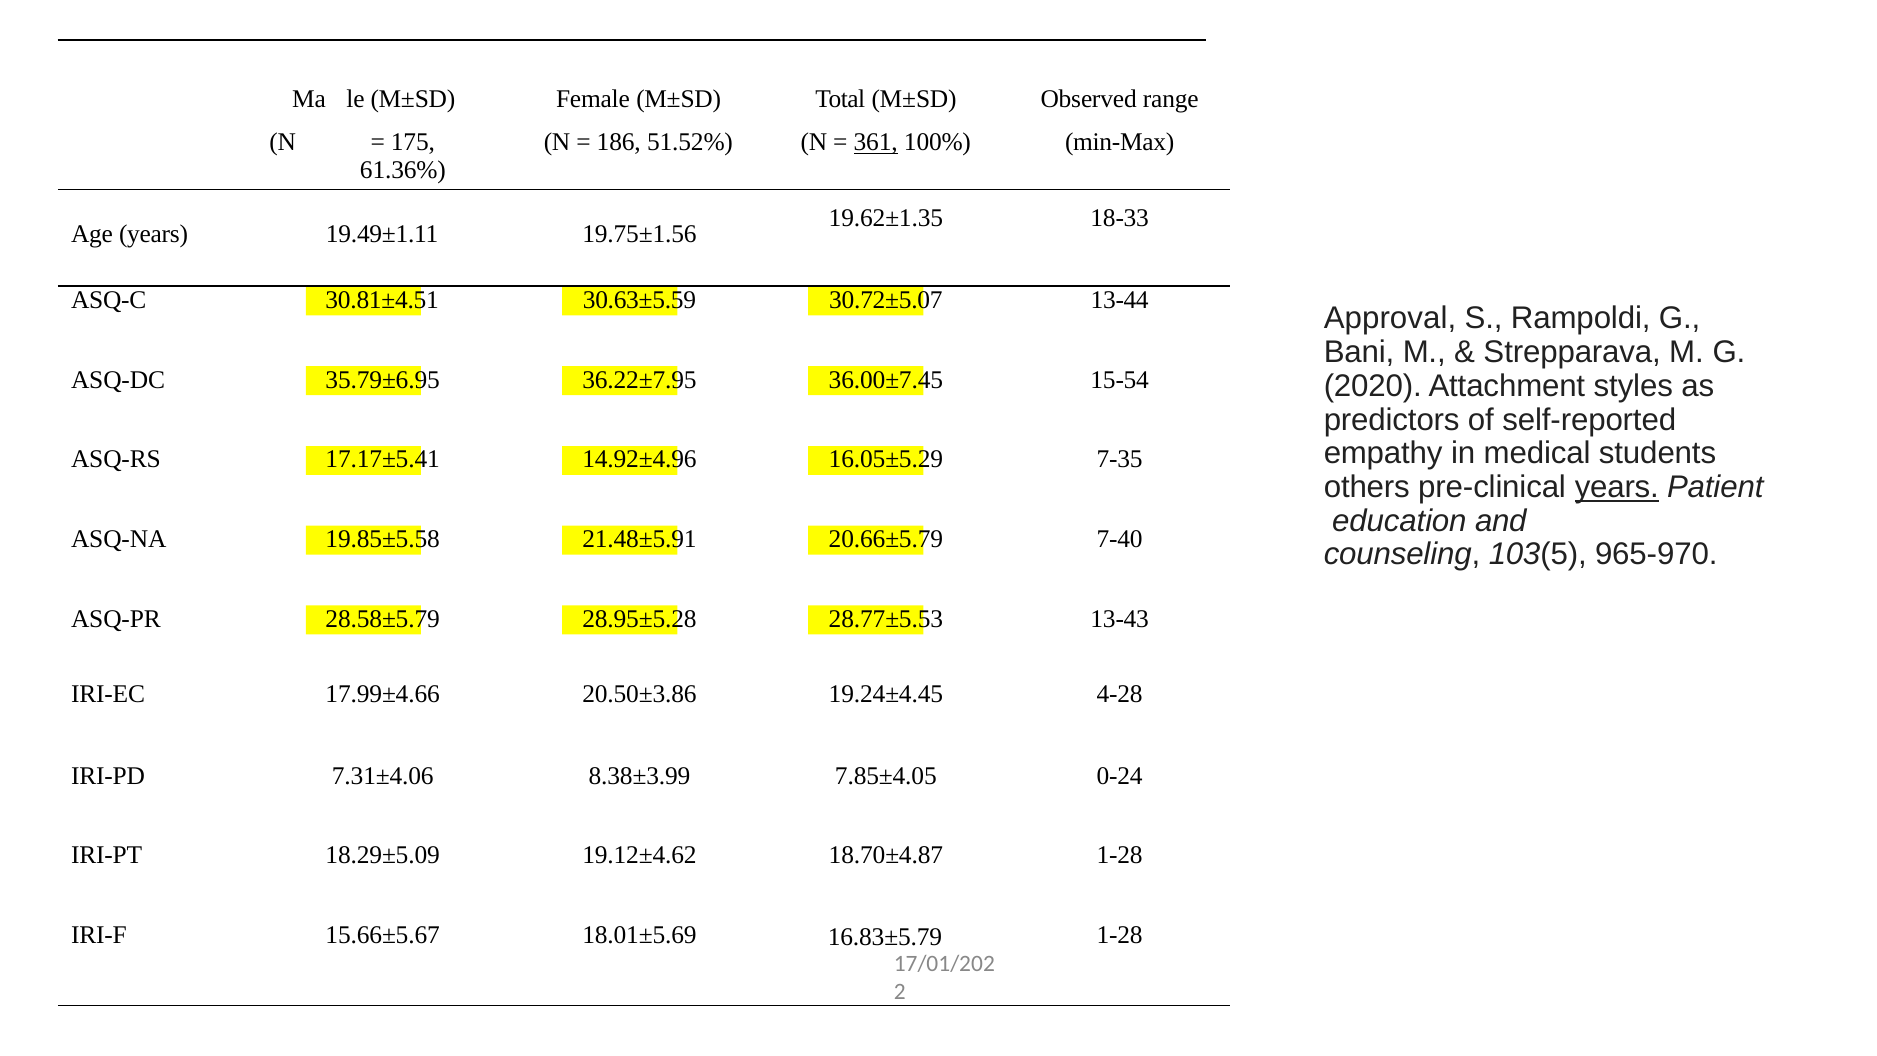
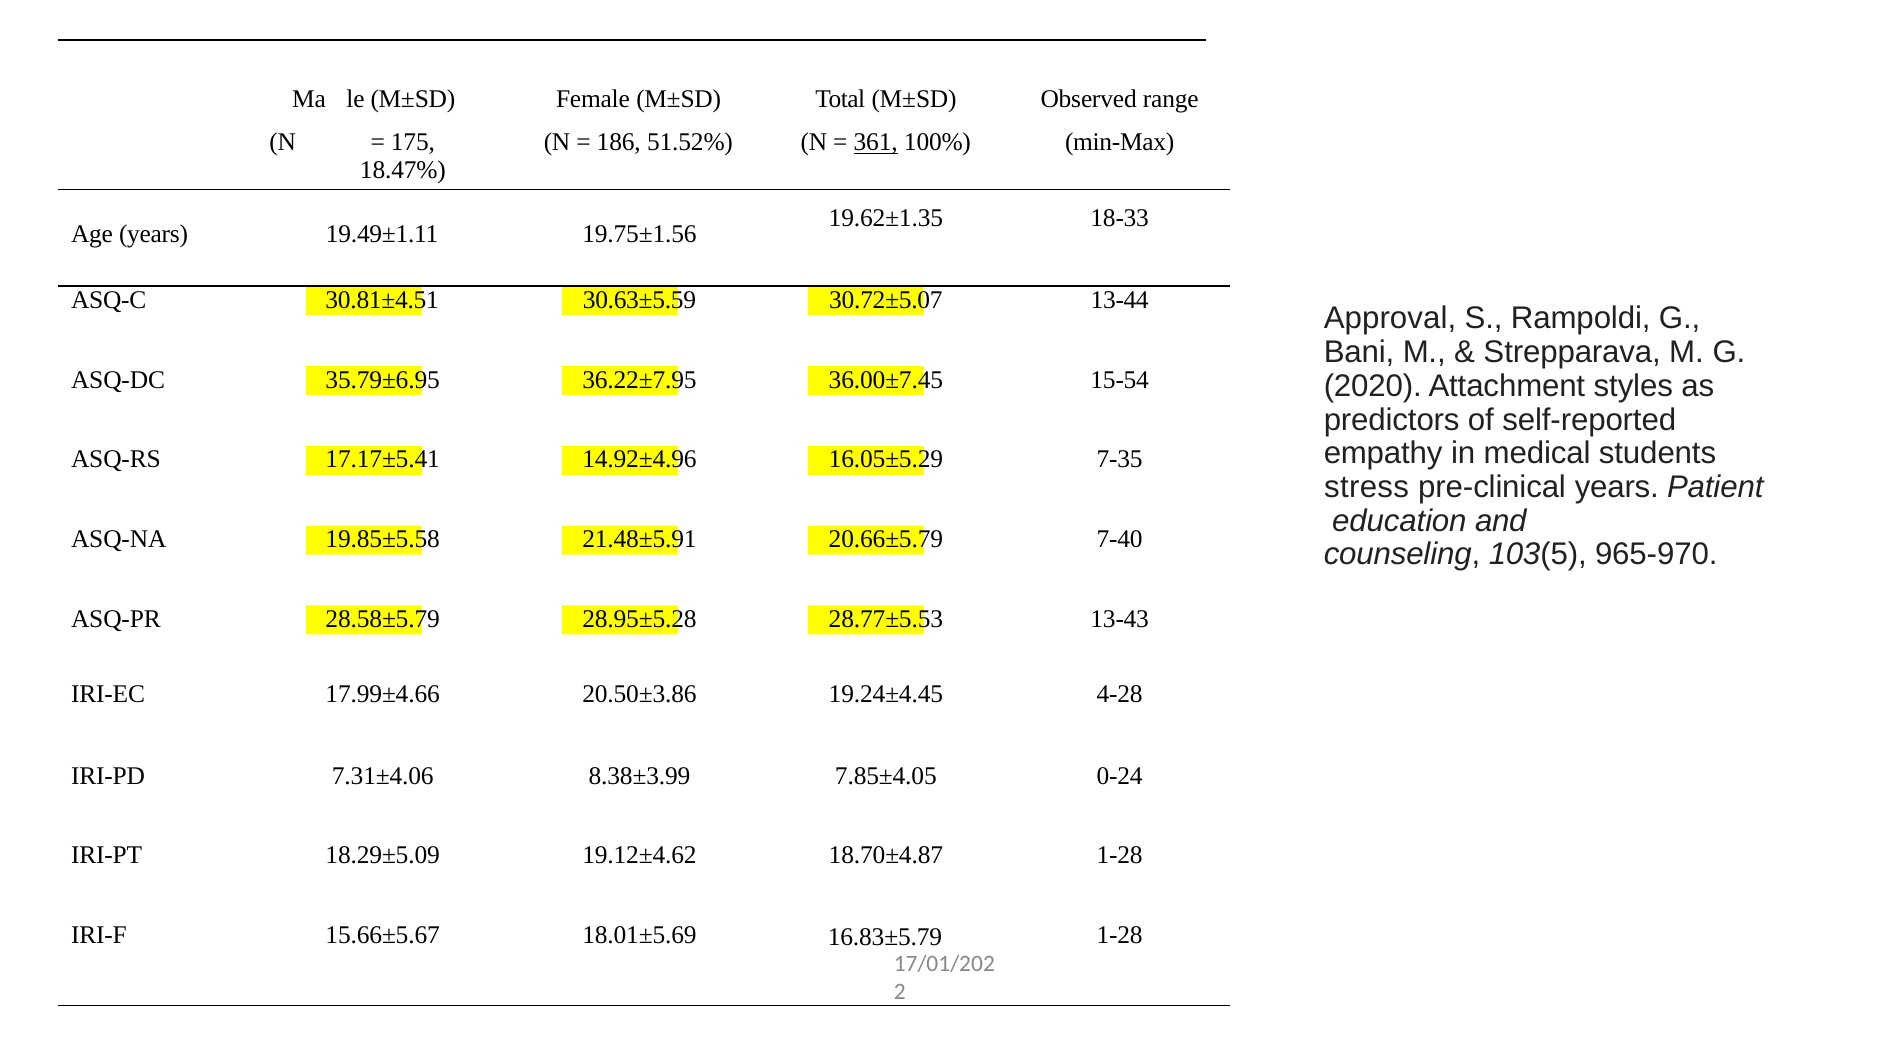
61.36%: 61.36% -> 18.47% (403, 170)
others: others -> stress (1367, 487)
years underline: present -> none (1617, 487)
